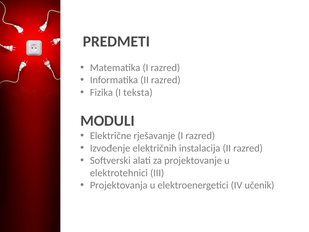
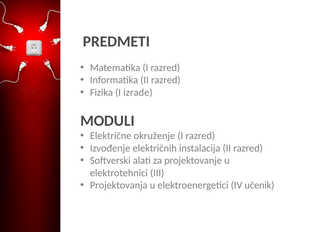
teksta: teksta -> izrade (138, 92)
rješavanje: rješavanje -> okruženje (154, 136)
